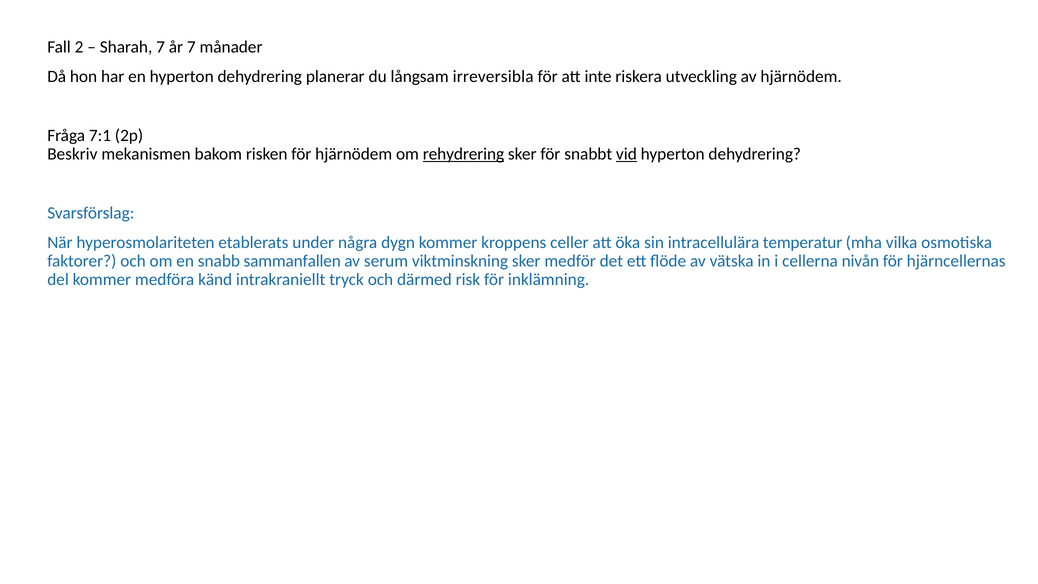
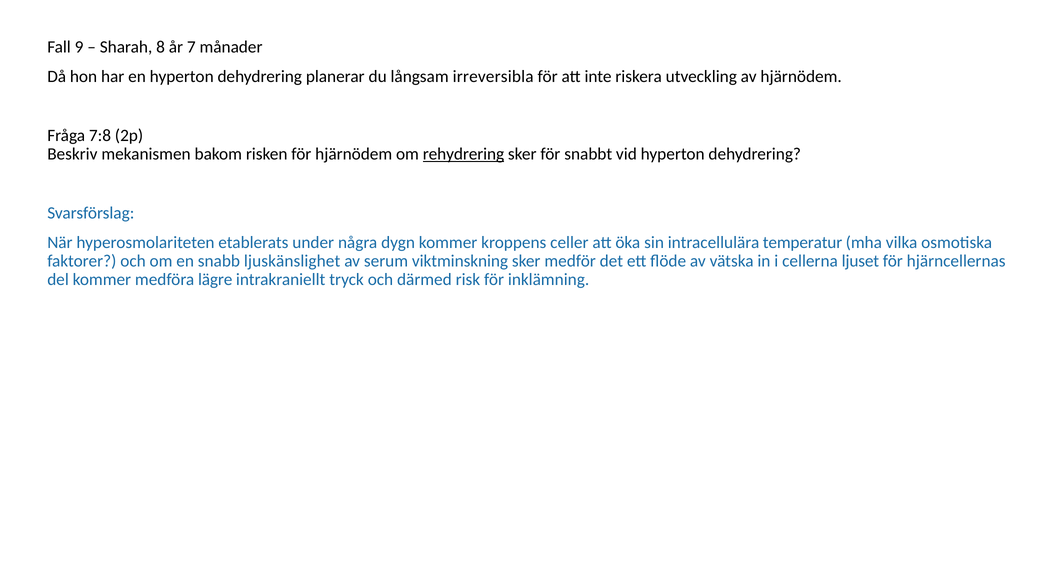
2: 2 -> 9 (79, 47)
Sharah 7: 7 -> 8 (161, 47)
7:1: 7:1 -> 7:8 (100, 135)
vid underline: present -> none (626, 154)
sammanfallen: sammanfallen -> ljuskänslighet (292, 261)
nivån: nivån -> ljuset (860, 261)
känd: känd -> lägre (215, 280)
